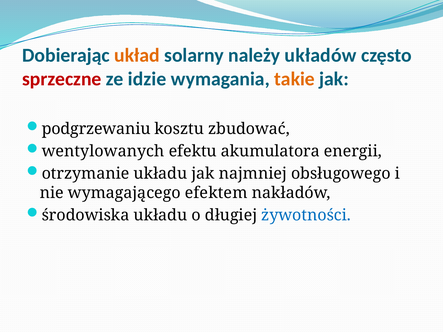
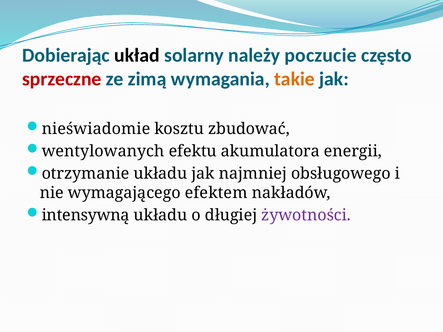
układ colour: orange -> black (137, 55)
układów: układów -> poczucie (321, 55)
idzie: idzie -> zimą (147, 79)
podgrzewaniu: podgrzewaniu -> nieświadomie (96, 129)
środowiska: środowiska -> intensywną (86, 215)
żywotności colour: blue -> purple (306, 215)
